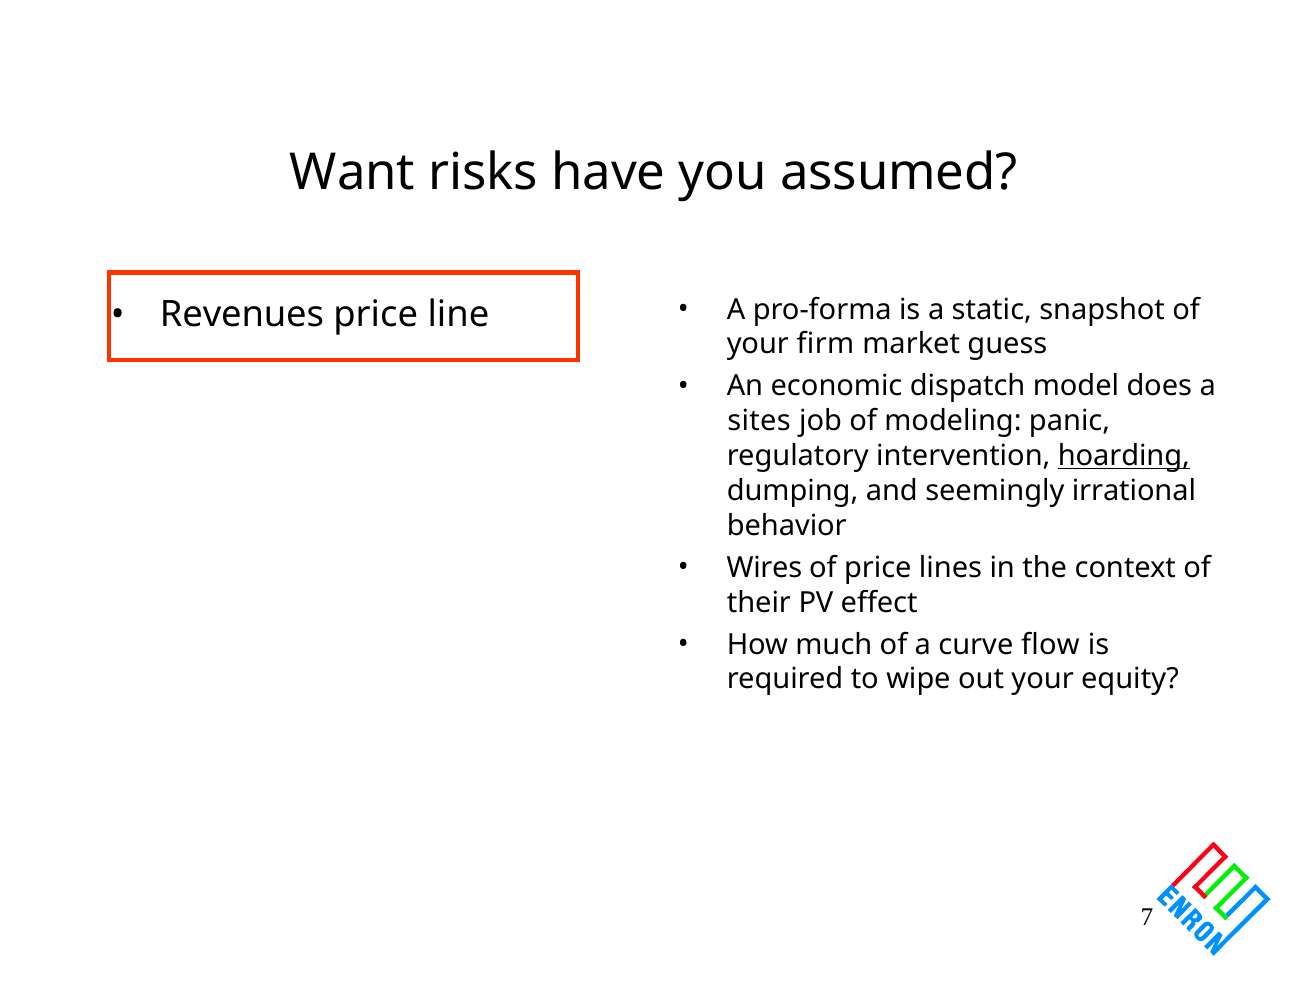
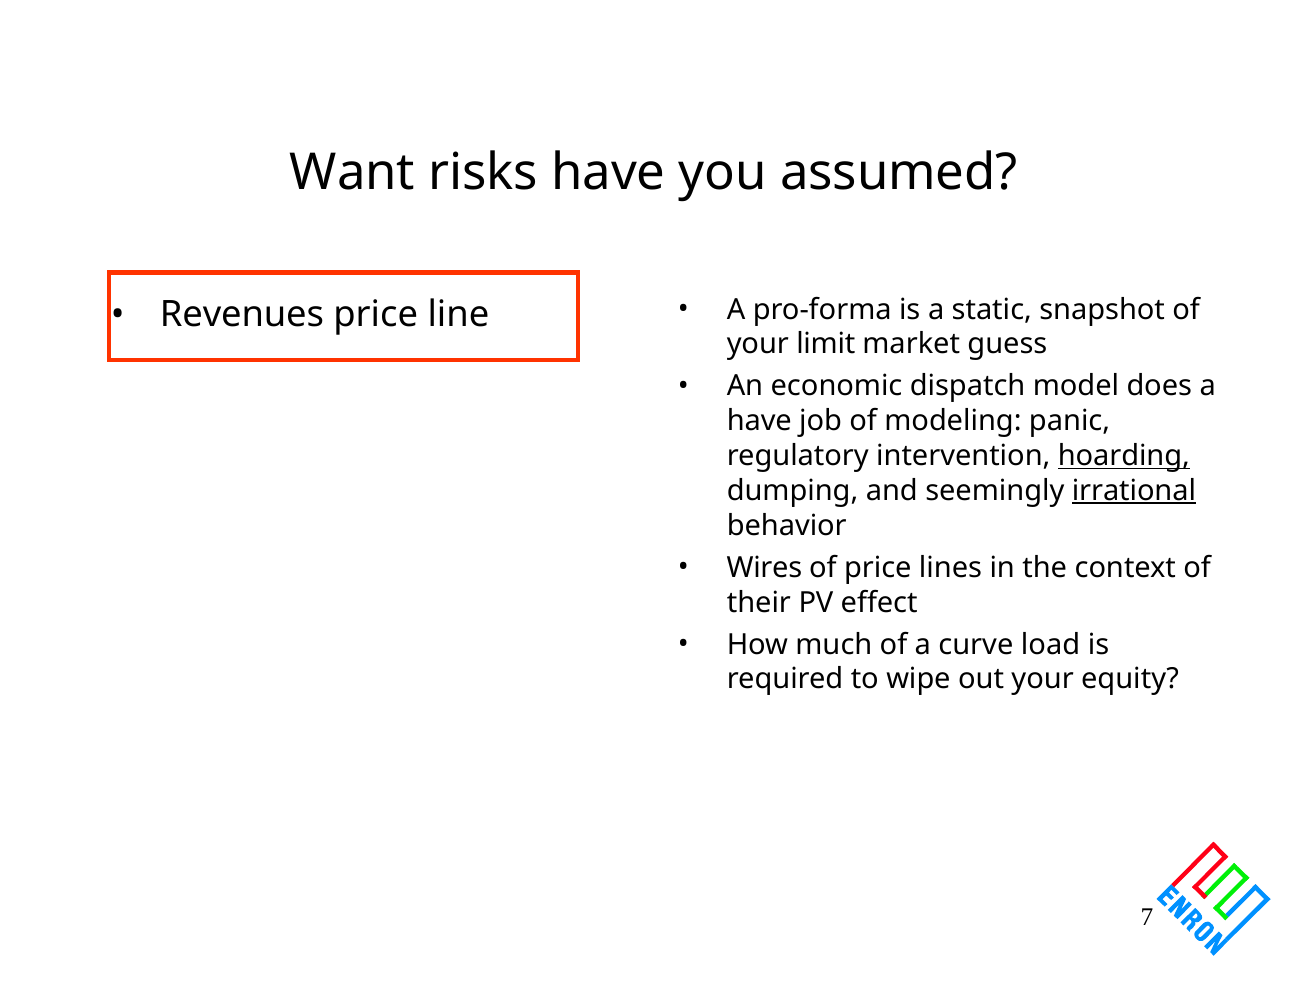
firm: firm -> limit (826, 344)
sites: sites -> have (759, 421)
irrational underline: none -> present (1134, 491)
flow: flow -> load (1051, 645)
